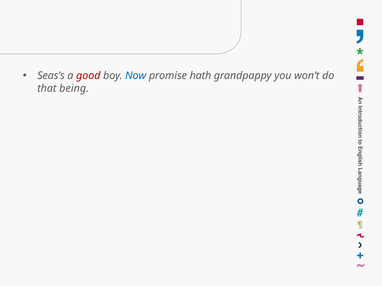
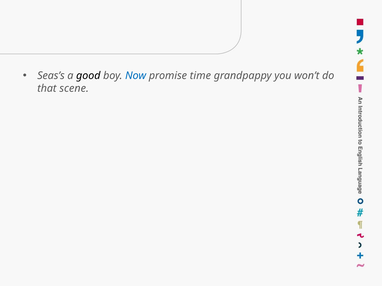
good colour: red -> black (88, 76)
hath: hath -> time (200, 76)
being: being -> scene (74, 89)
